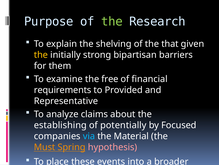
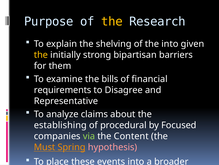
the colour: light green -> yellow (112, 21)
the that: that -> into (170, 44)
free: free -> bills (110, 79)
Provided: Provided -> Disagree (124, 90)
potentially: potentially -> procedural (123, 125)
via colour: light blue -> light green (89, 136)
Material: Material -> Content (131, 136)
